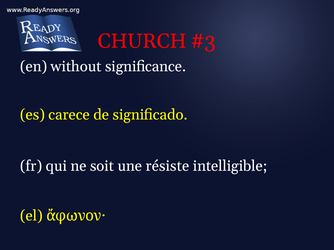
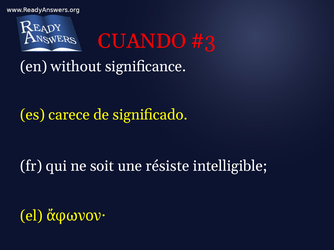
CHURCH: CHURCH -> CUANDO (142, 41)
